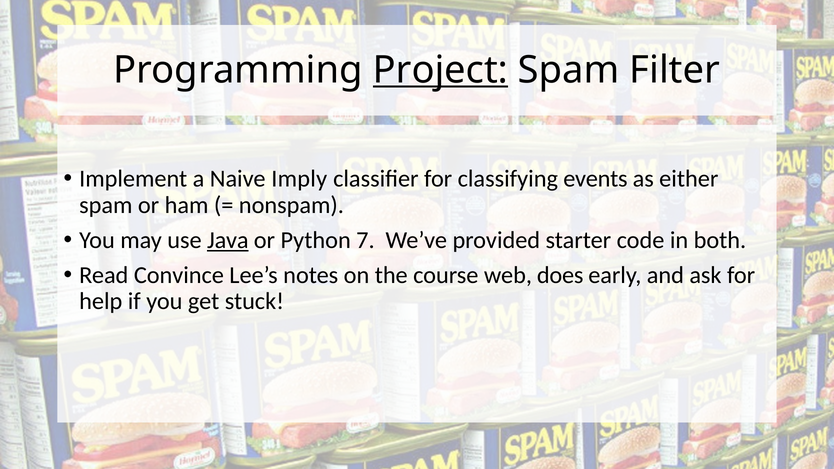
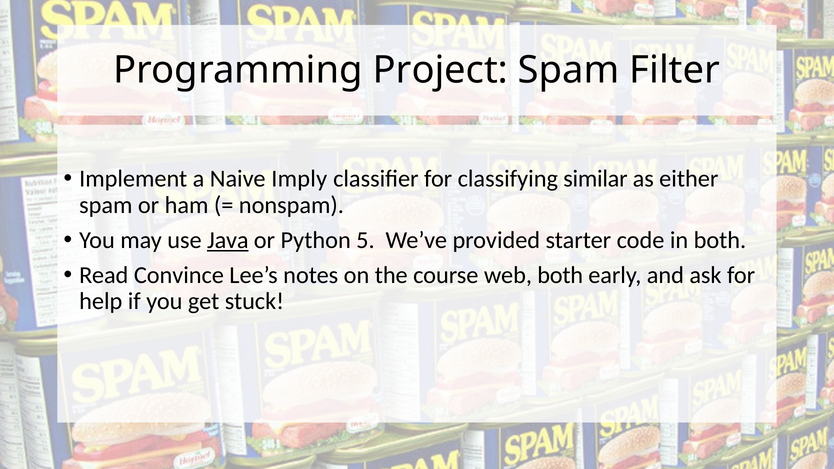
Project underline: present -> none (440, 70)
events: events -> similar (595, 179)
7: 7 -> 5 (365, 240)
web does: does -> both (560, 275)
